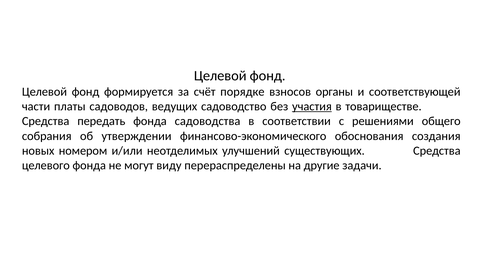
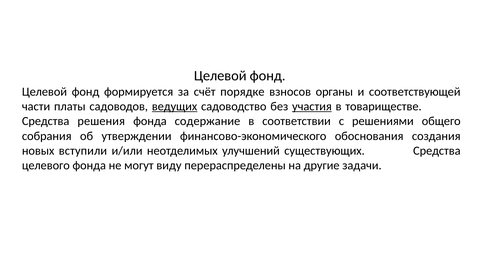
ведущих underline: none -> present (175, 106)
передать: передать -> решения (101, 121)
садоводства: садоводства -> содержание (207, 121)
номером: номером -> вступили (83, 151)
